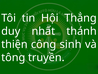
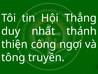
sinh: sinh -> ngợi (71, 44)
